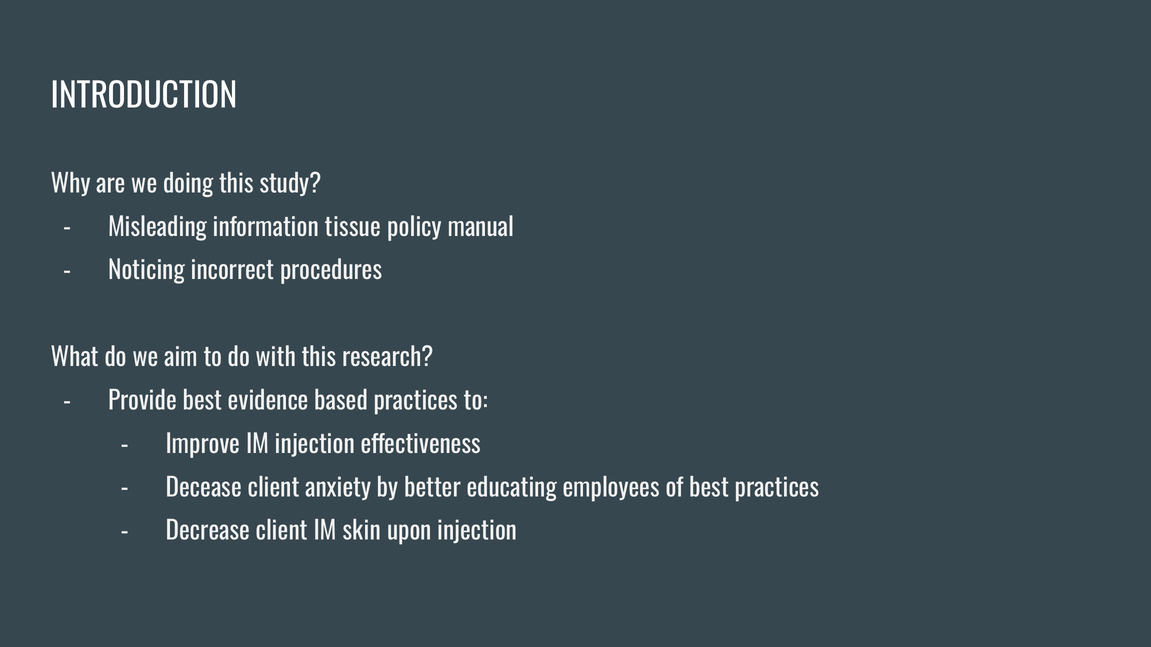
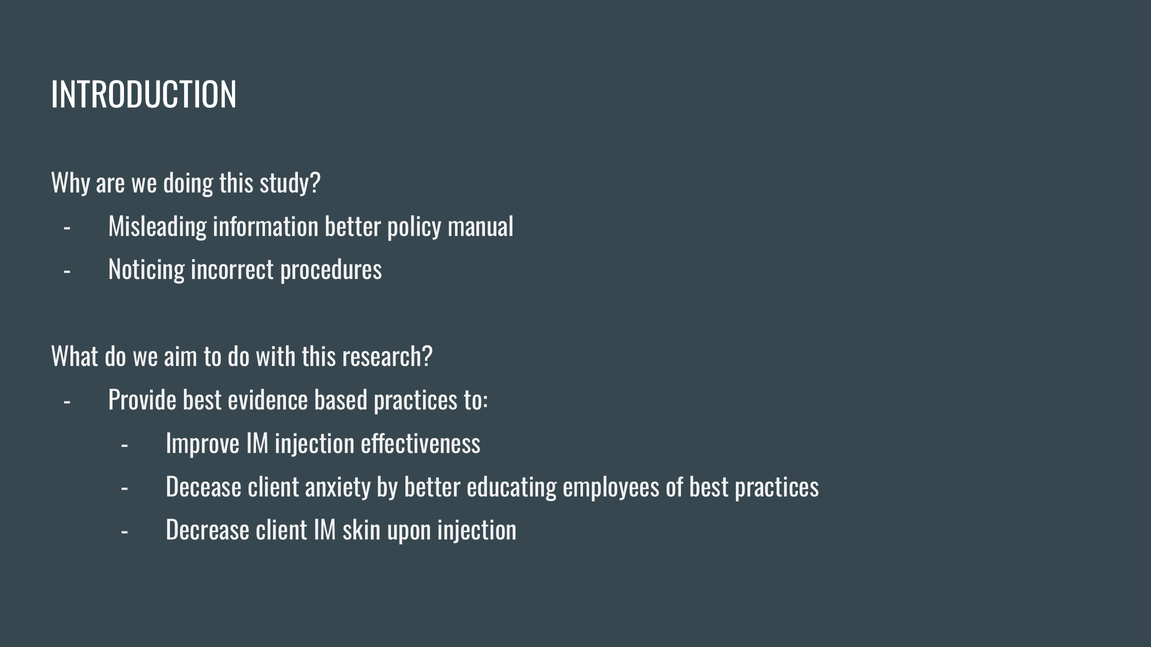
information tissue: tissue -> better (353, 228)
